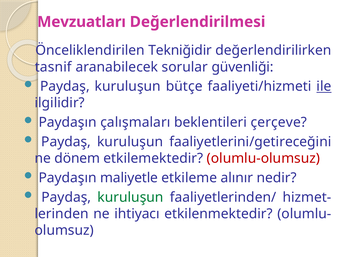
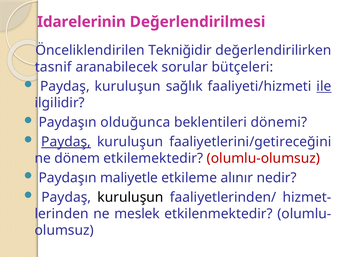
Mevzuatları: Mevzuatları -> Idarelerinin (82, 22)
güvenliği: güvenliği -> bütçeleri (242, 67)
bütçe: bütçe -> sağlık (184, 86)
çalışmaları: çalışmaları -> olduğunca (135, 122)
çerçeve: çerçeve -> dönemi (279, 122)
Paydaş underline: none -> present (66, 142)
kuruluşun colour: green -> black (130, 197)
ihtiyacı: ihtiyacı -> meslek (137, 214)
